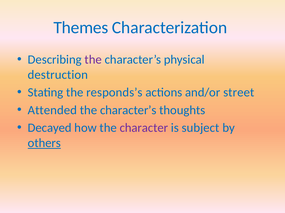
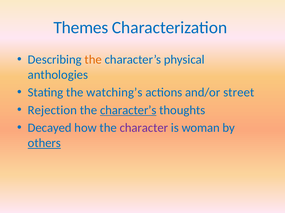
the colour: purple -> orange (93, 60)
destruction: destruction -> anthologies (58, 75)
responds’s: responds’s -> watching’s (114, 93)
Attended: Attended -> Rejection (52, 110)
character’s underline: none -> present (128, 110)
subject: subject -> woman (201, 128)
